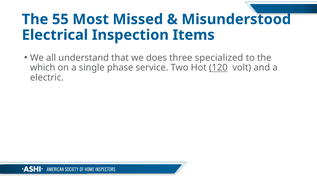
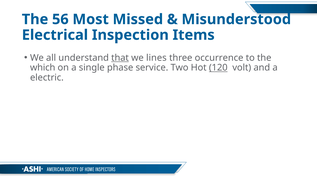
55: 55 -> 56 (60, 19)
that underline: none -> present (120, 58)
does: does -> lines (156, 58)
specialized: specialized -> occurrence (219, 58)
